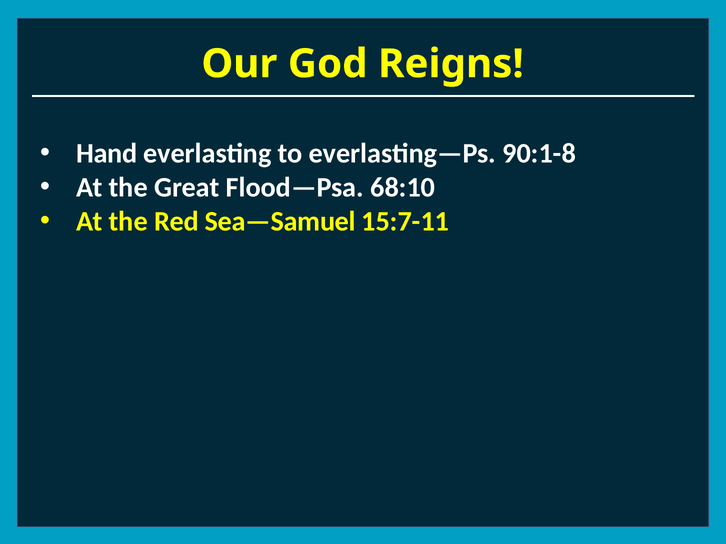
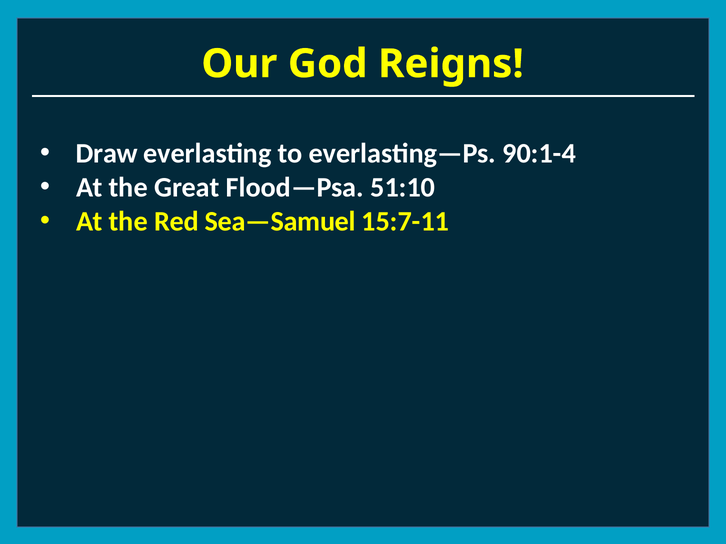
Hand: Hand -> Draw (107, 154)
90:1-8: 90:1-8 -> 90:1-4 (539, 154)
68:10: 68:10 -> 51:10 (403, 188)
